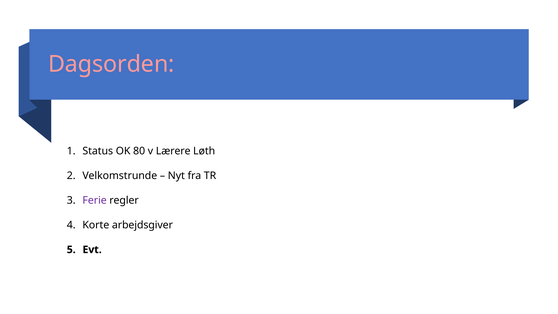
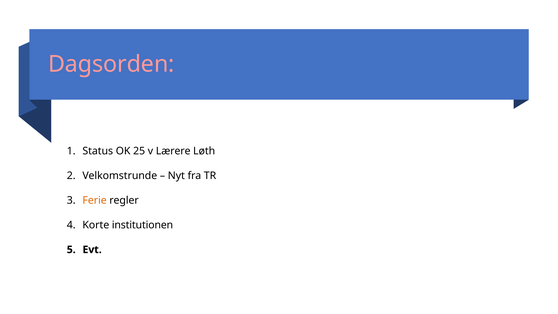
80: 80 -> 25 (139, 151)
Ferie colour: purple -> orange (95, 200)
arbejdsgiver: arbejdsgiver -> institutionen (142, 225)
